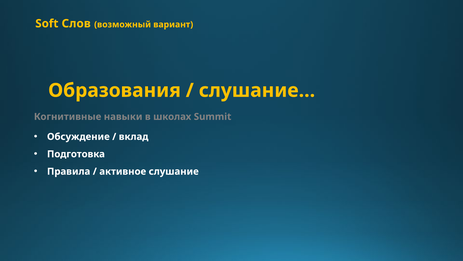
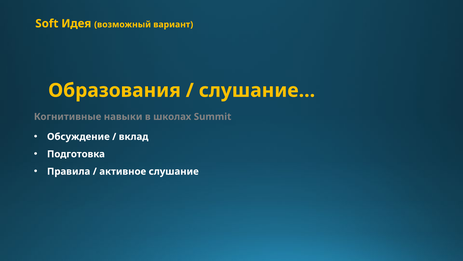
Слов: Слов -> Идея (76, 23)
